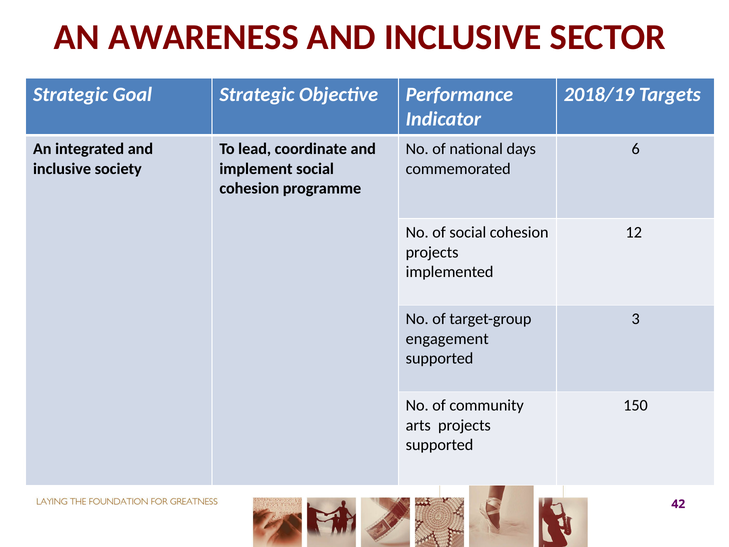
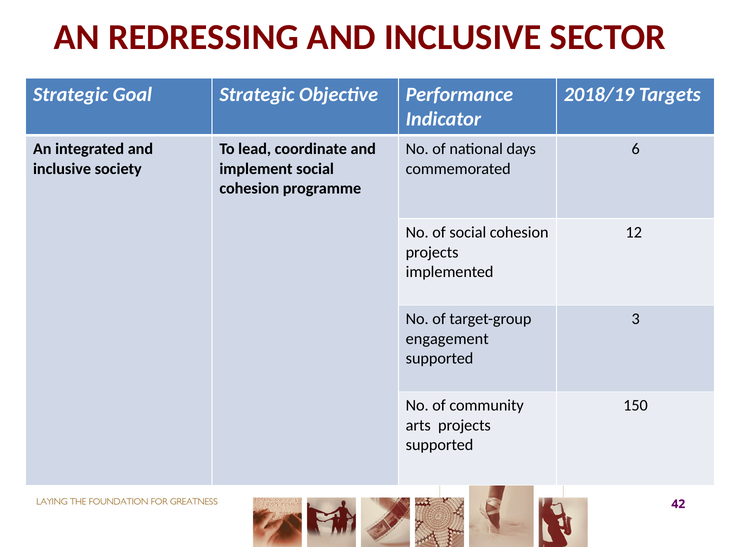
AWARENESS: AWARENESS -> REDRESSING (203, 37)
